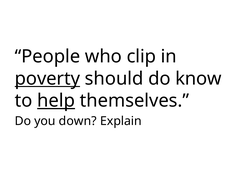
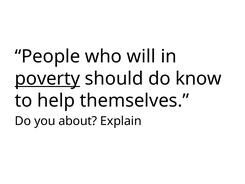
clip: clip -> will (141, 56)
help underline: present -> none (56, 101)
down: down -> about (78, 121)
